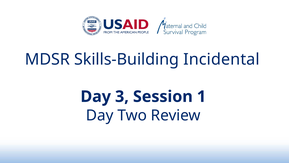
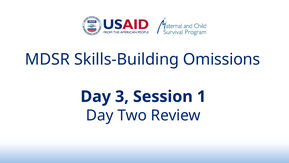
Incidental: Incidental -> Omissions (222, 59)
